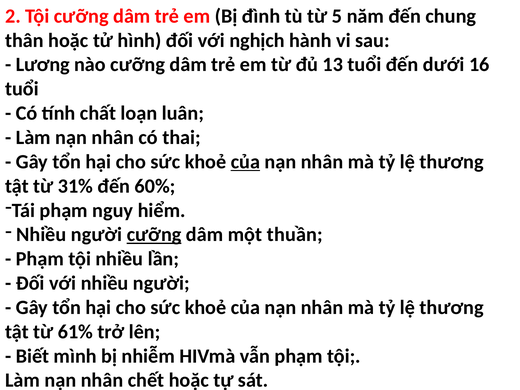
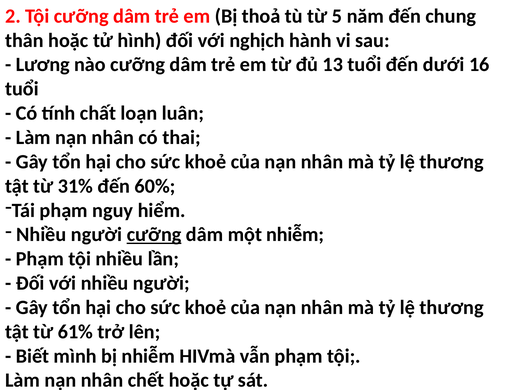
đình: đình -> thoả (261, 16)
của underline: present -> none (245, 162)
một thuần: thuần -> nhiễm (295, 235)
